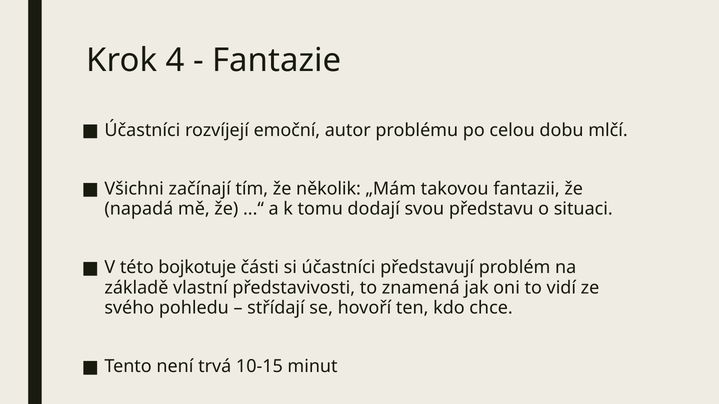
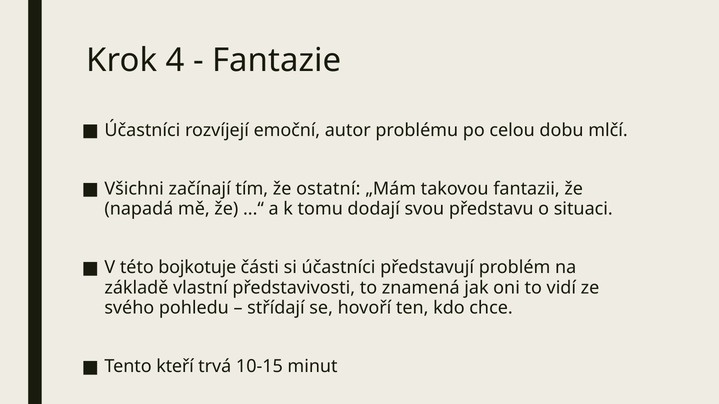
několik: několik -> ostatní (328, 189)
není: není -> kteří (175, 367)
